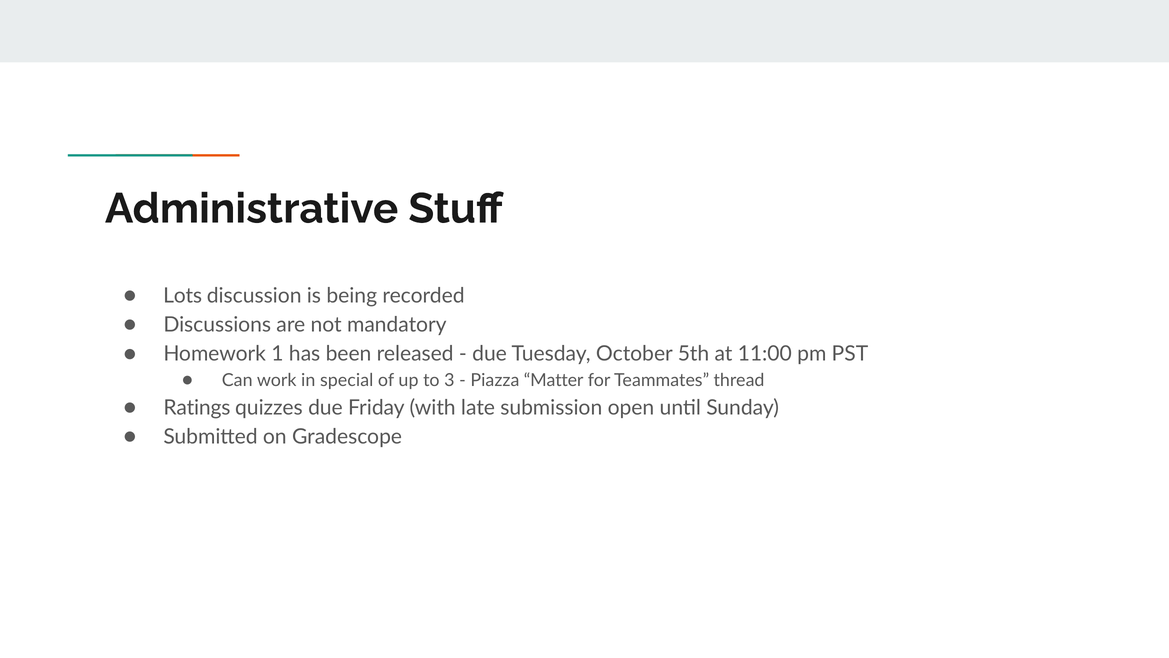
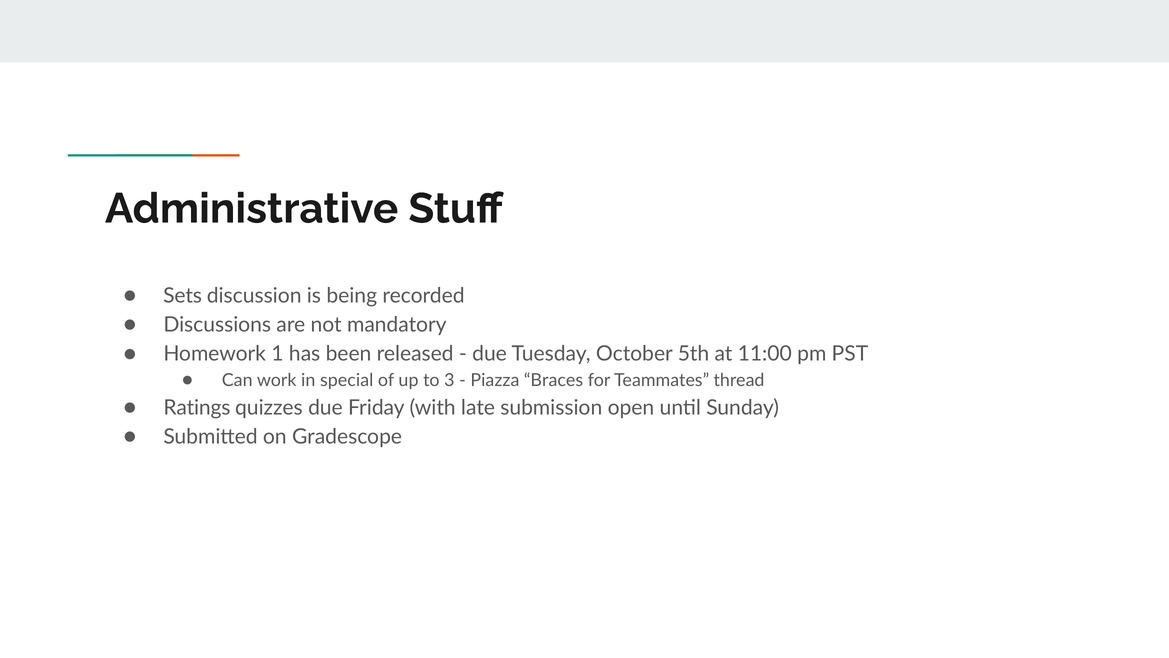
Lots: Lots -> Sets (183, 295)
Matter: Matter -> Braces (554, 380)
